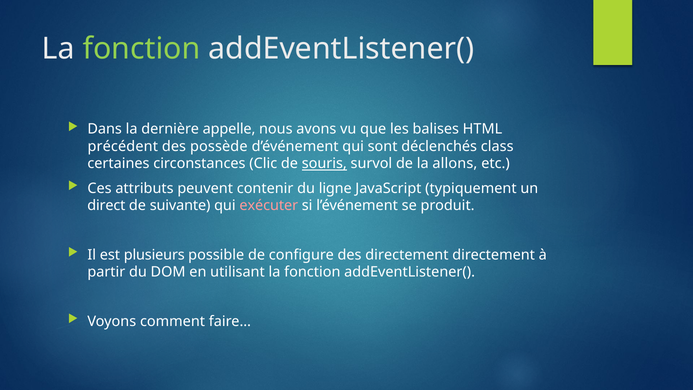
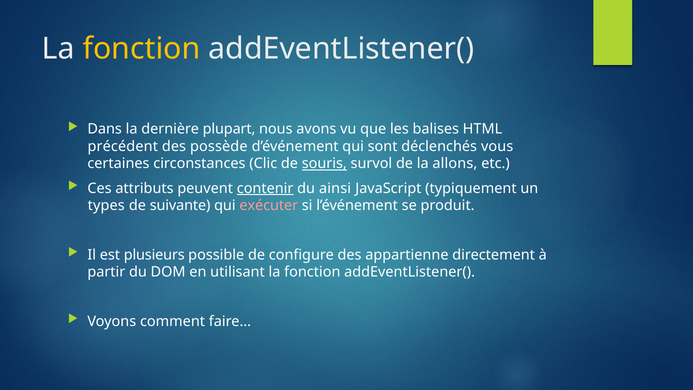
fonction colour: light green -> yellow (142, 49)
appelle: appelle -> plupart (229, 129)
class: class -> vous (497, 146)
contenir underline: none -> present (265, 188)
ligne: ligne -> ainsi (335, 188)
direct: direct -> types (106, 206)
des directement: directement -> appartienne (407, 255)
